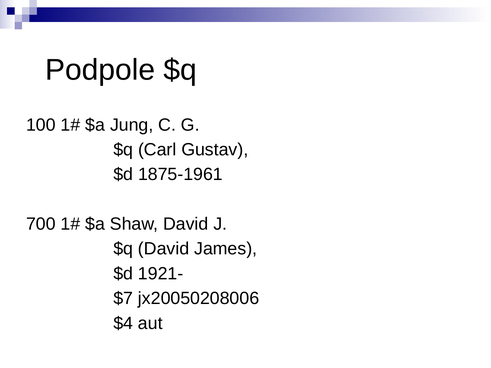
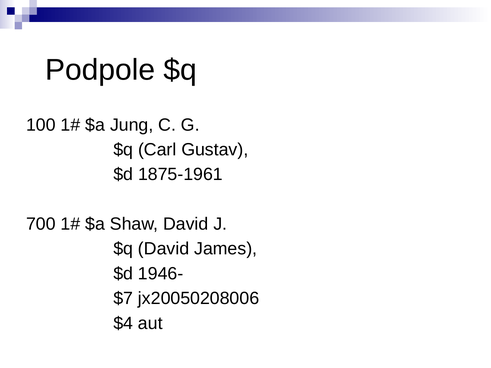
1921-: 1921- -> 1946- (161, 274)
